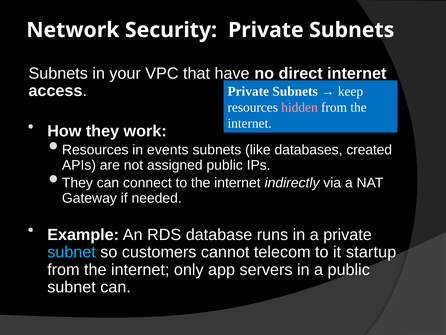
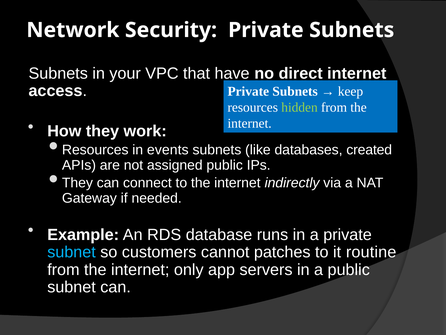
hidden colour: pink -> light green (300, 107)
telecom: telecom -> patches (282, 252)
startup: startup -> routine (371, 252)
